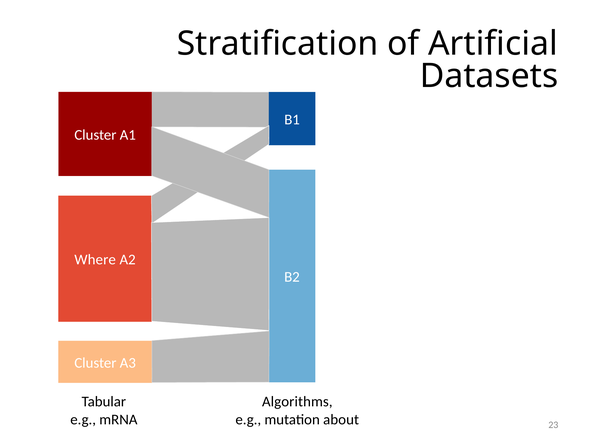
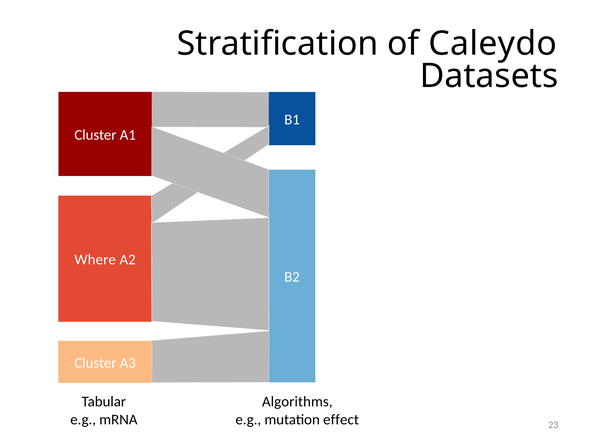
Artificial: Artificial -> Caleydo (493, 44)
about: about -> effect (341, 420)
